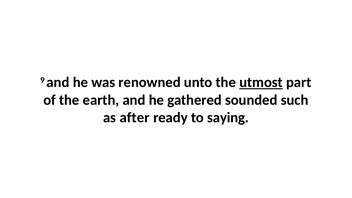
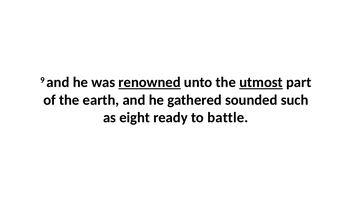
renowned underline: none -> present (150, 82)
after: after -> eight (135, 118)
saying: saying -> battle (228, 118)
